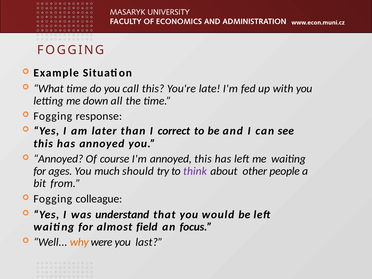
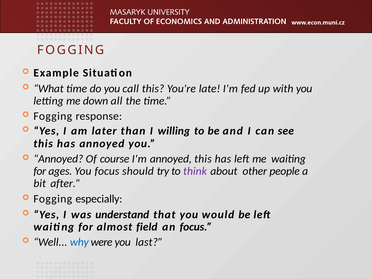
correct: correct -> willing (174, 131)
You much: much -> focus (107, 171)
from: from -> after (65, 183)
colleague: colleague -> especially (99, 199)
why colour: orange -> blue (79, 242)
